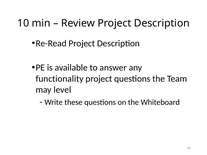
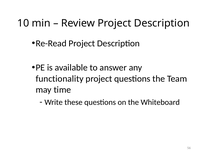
level: level -> time (62, 90)
